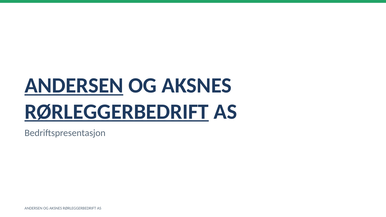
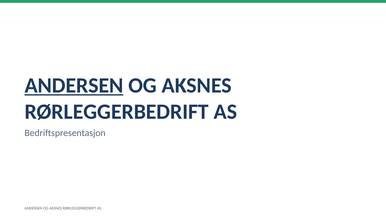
RØRLEGGERBEDRIFT underline: present -> none (117, 112)
